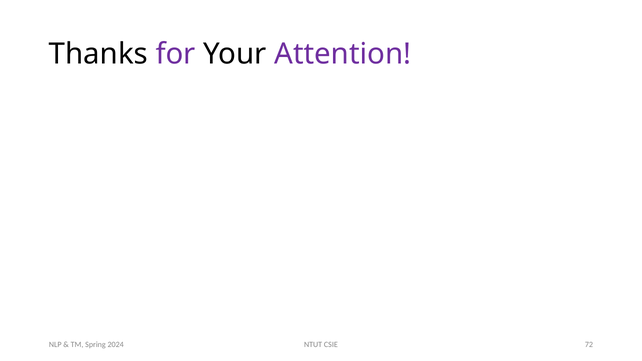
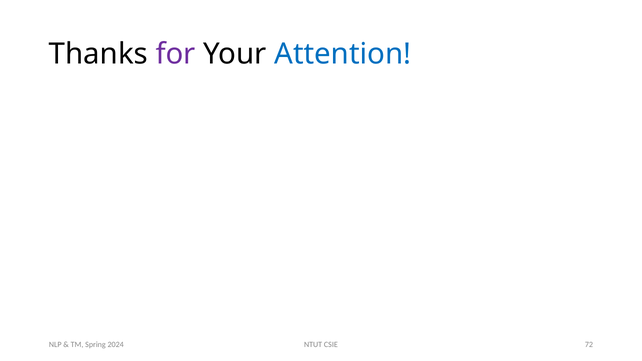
Attention colour: purple -> blue (343, 54)
